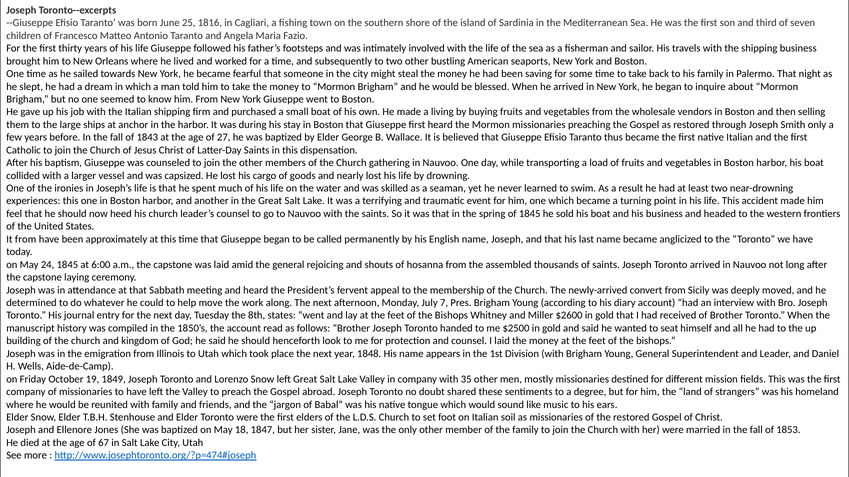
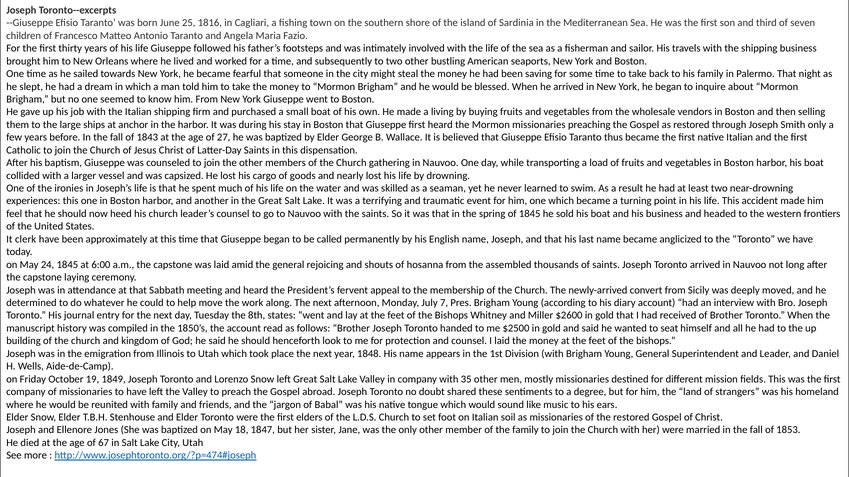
It from: from -> clerk (26, 239)
